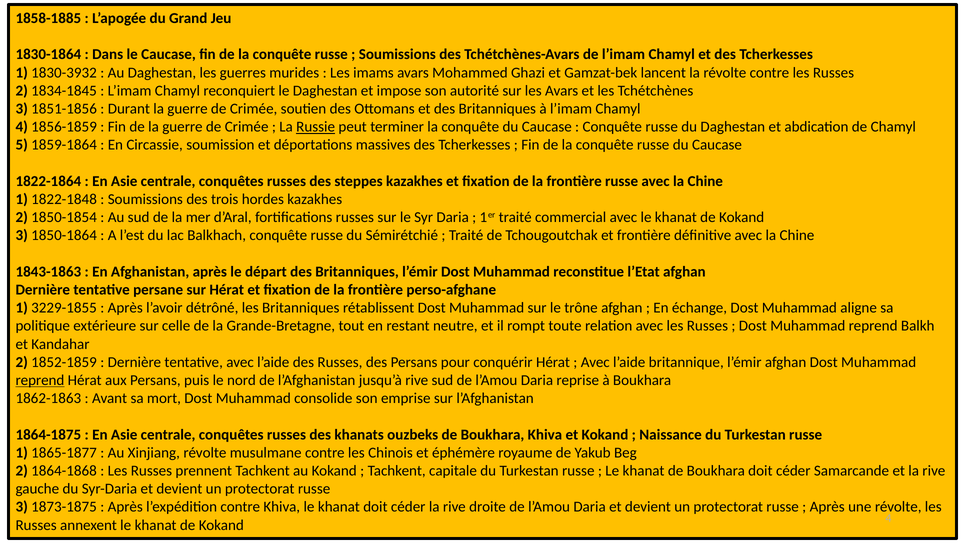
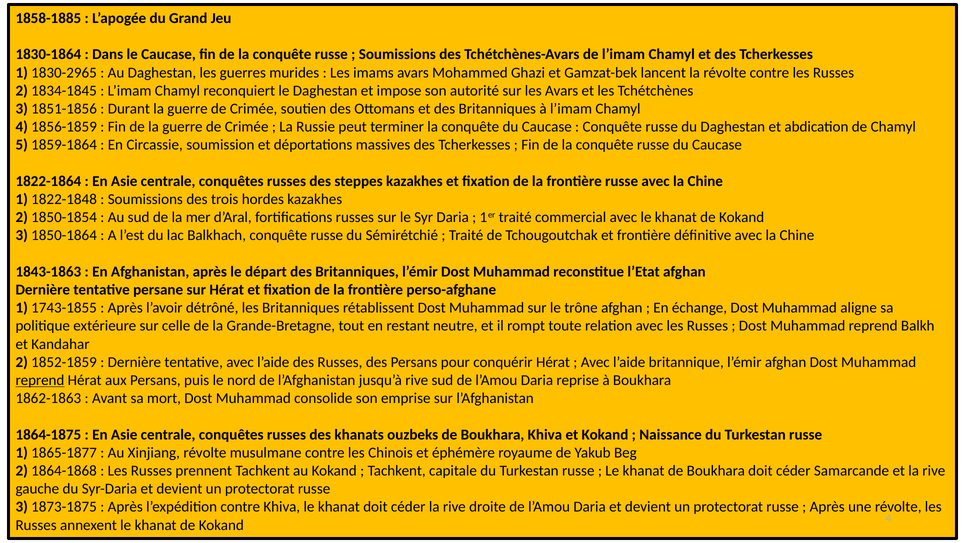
1830-3932: 1830-3932 -> 1830-2965 (64, 73)
Russie underline: present -> none (316, 127)
3229-1855: 3229-1855 -> 1743-1855 (64, 308)
